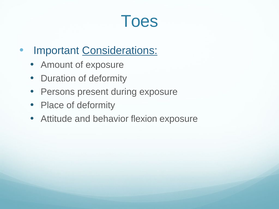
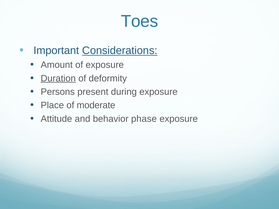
Duration underline: none -> present (58, 78)
Place of deformity: deformity -> moderate (96, 105)
flexion: flexion -> phase (144, 119)
